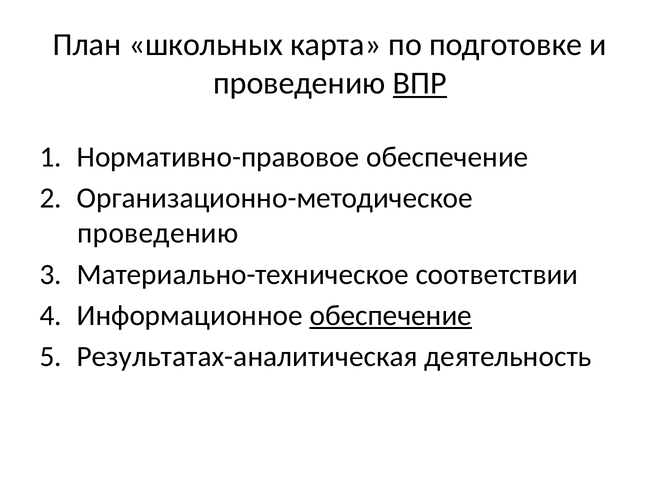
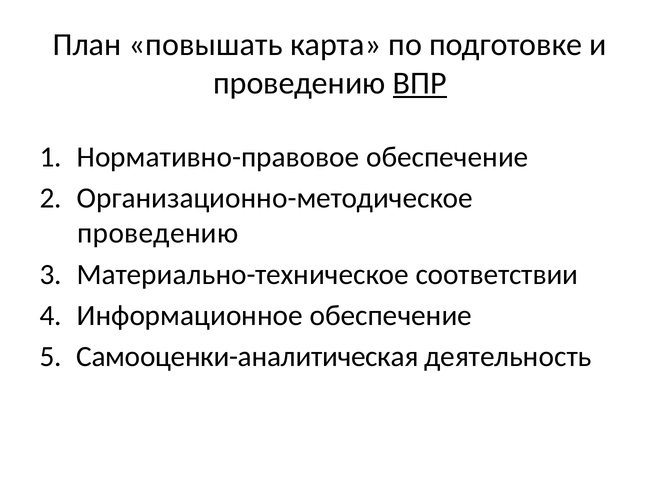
школьных: школьных -> повышать (206, 45)
обеспечение underline: present -> none (391, 315)
Результатах-аналитическая: Результатах-аналитическая -> Самооценки-аналитическая (247, 357)
